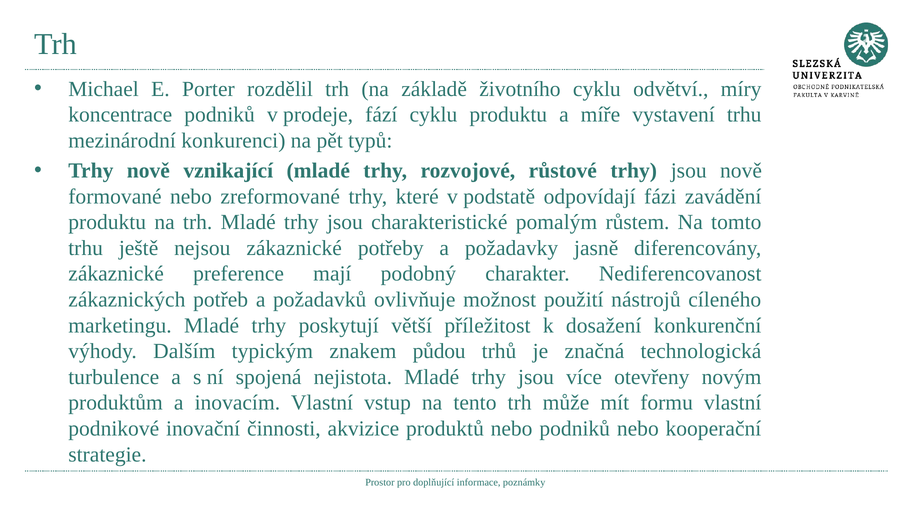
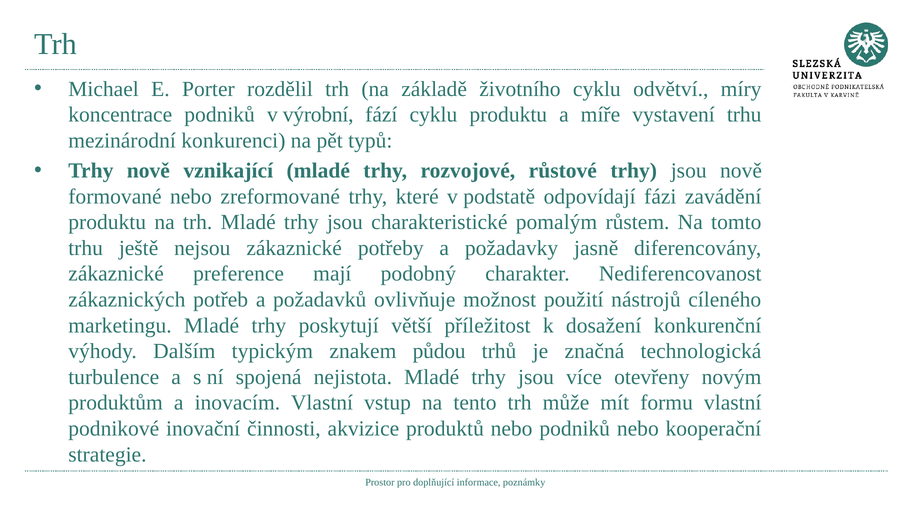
prodeje: prodeje -> výrobní (318, 115)
